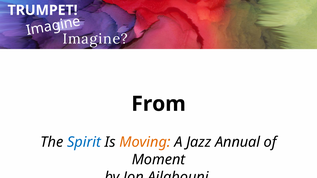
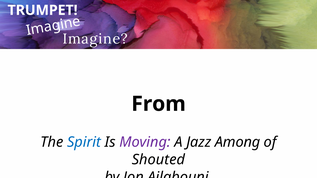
Moving colour: orange -> purple (145, 142)
Annual: Annual -> Among (238, 142)
Moment: Moment -> Shouted (158, 160)
